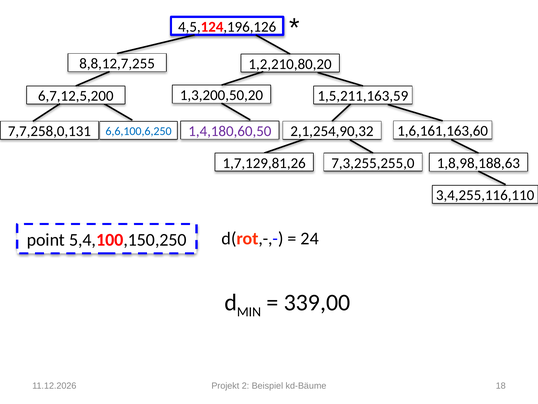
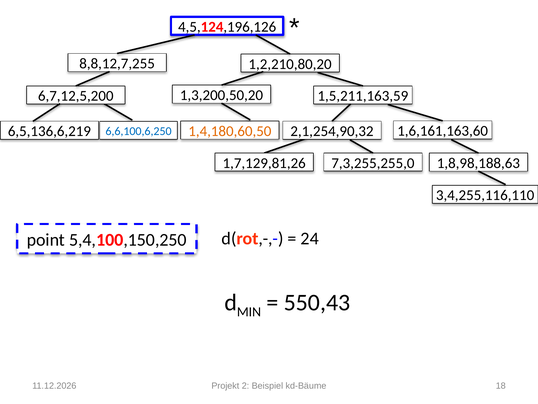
1,4,180,60,50 colour: purple -> orange (230, 131)
7,7,258,0,131: 7,7,258,0,131 -> 6,5,136,6,219 (49, 131)
339,00: 339,00 -> 550,43 (317, 302)
